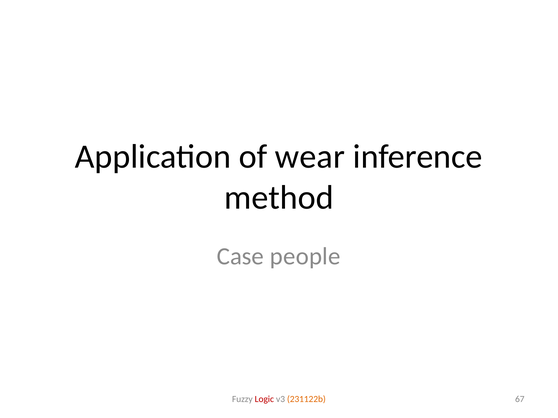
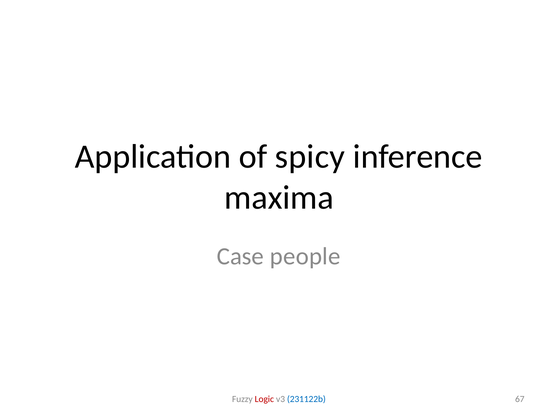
wear: wear -> spicy (310, 157)
method: method -> maxima (279, 198)
231122b colour: orange -> blue (306, 400)
